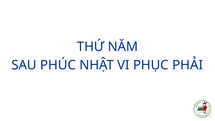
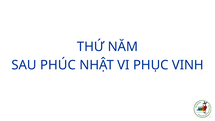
PHẢI: PHẢI -> VINH (188, 65)
